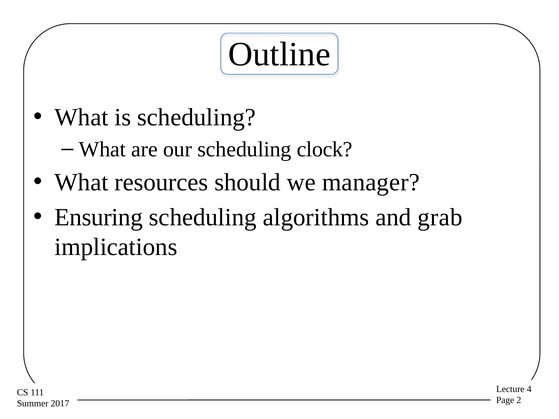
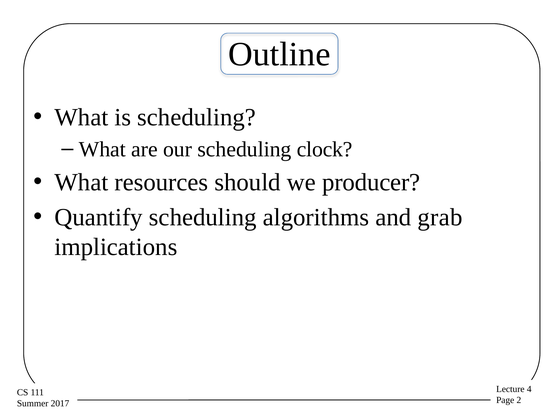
manager: manager -> producer (371, 183)
Ensuring: Ensuring -> Quantify (99, 217)
